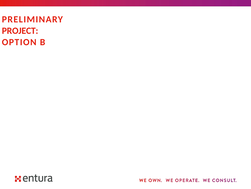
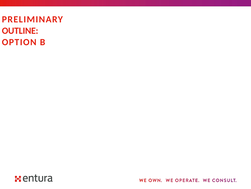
PROJECT: PROJECT -> OUTLINE (20, 31)
